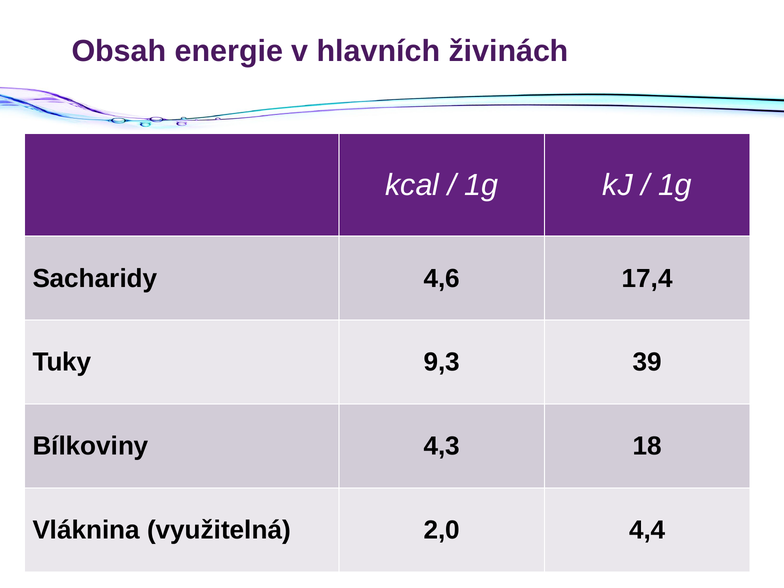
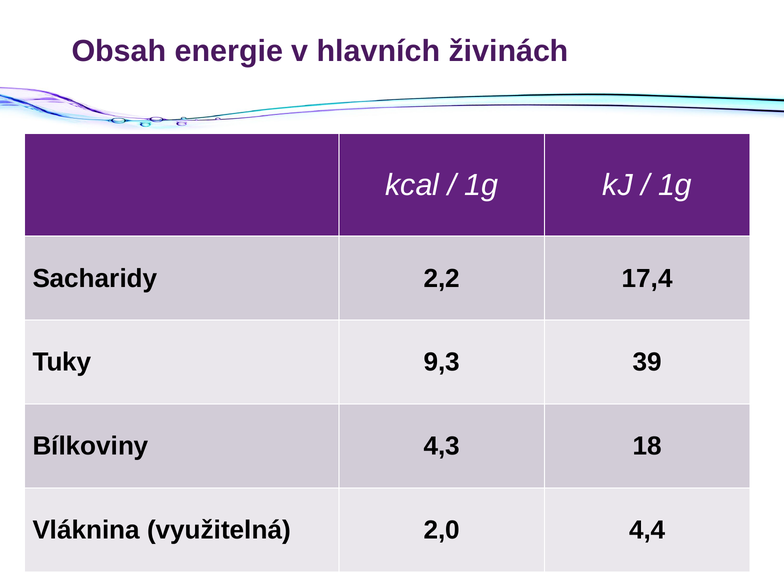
4,6: 4,6 -> 2,2 (442, 278)
